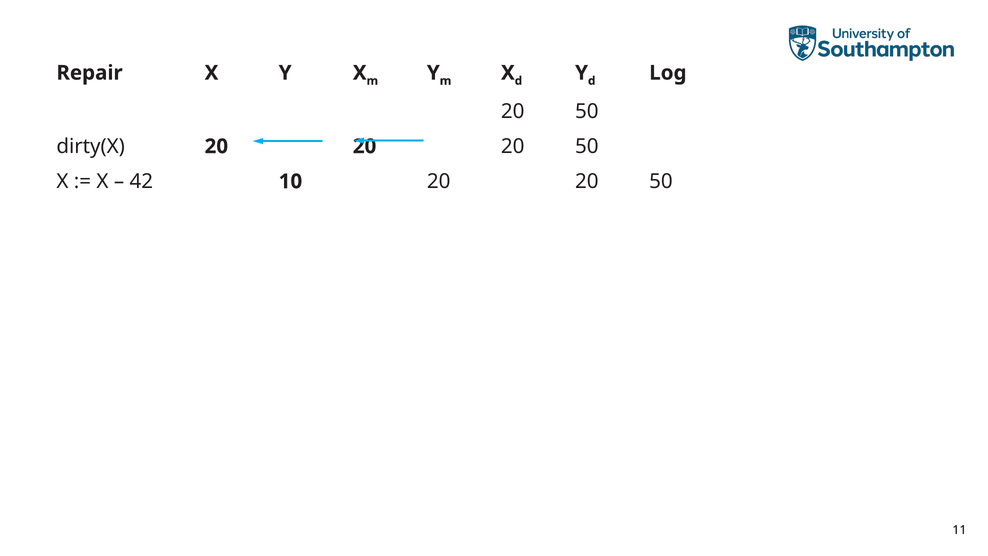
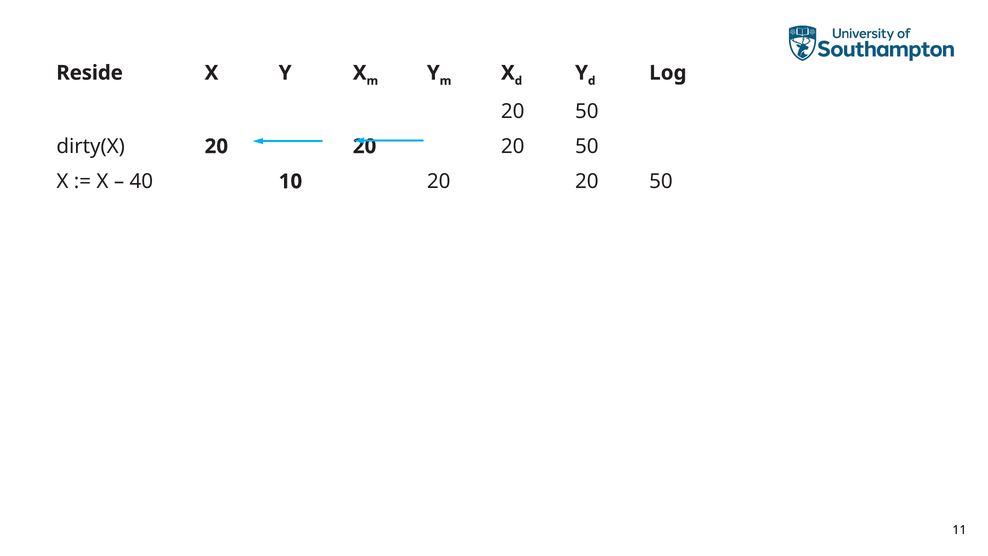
Repair: Repair -> Reside (90, 73)
42: 42 -> 40 (141, 181)
